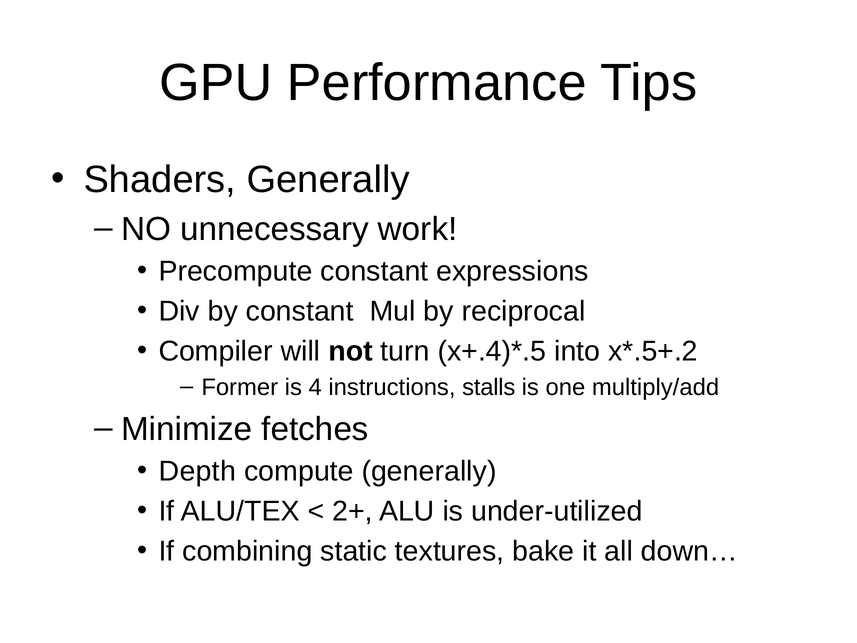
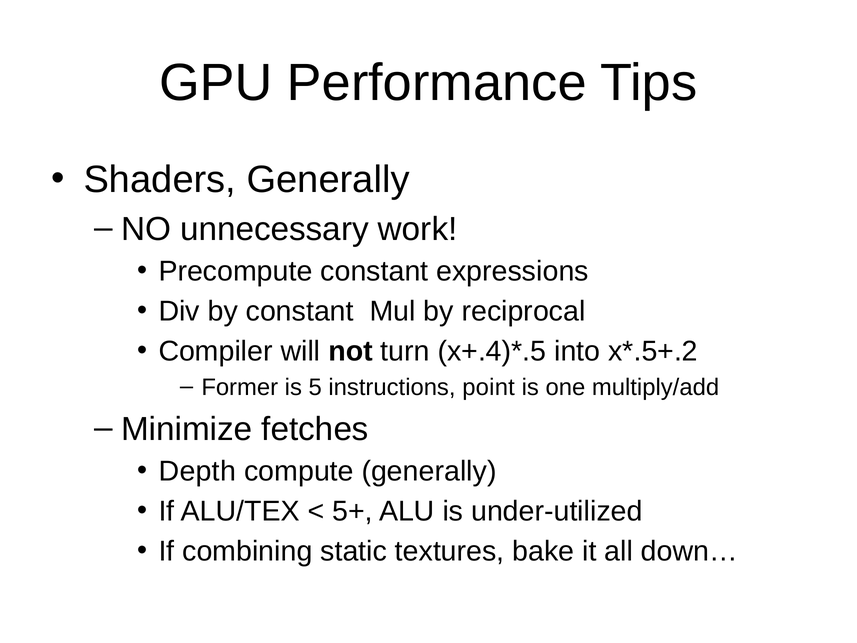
4: 4 -> 5 (315, 387)
stalls: stalls -> point (489, 387)
2+: 2+ -> 5+ (352, 511)
